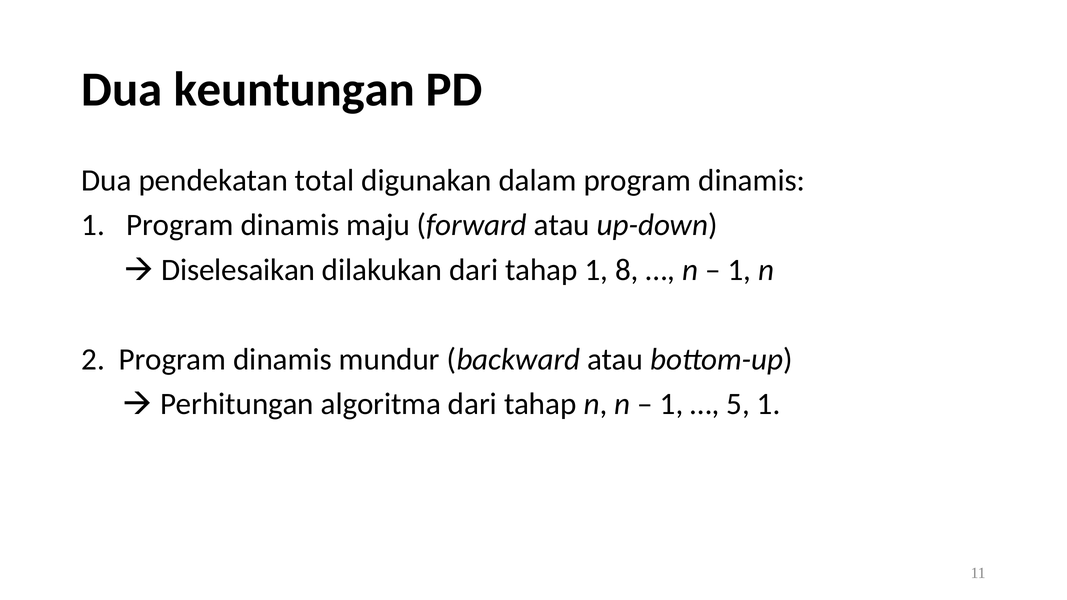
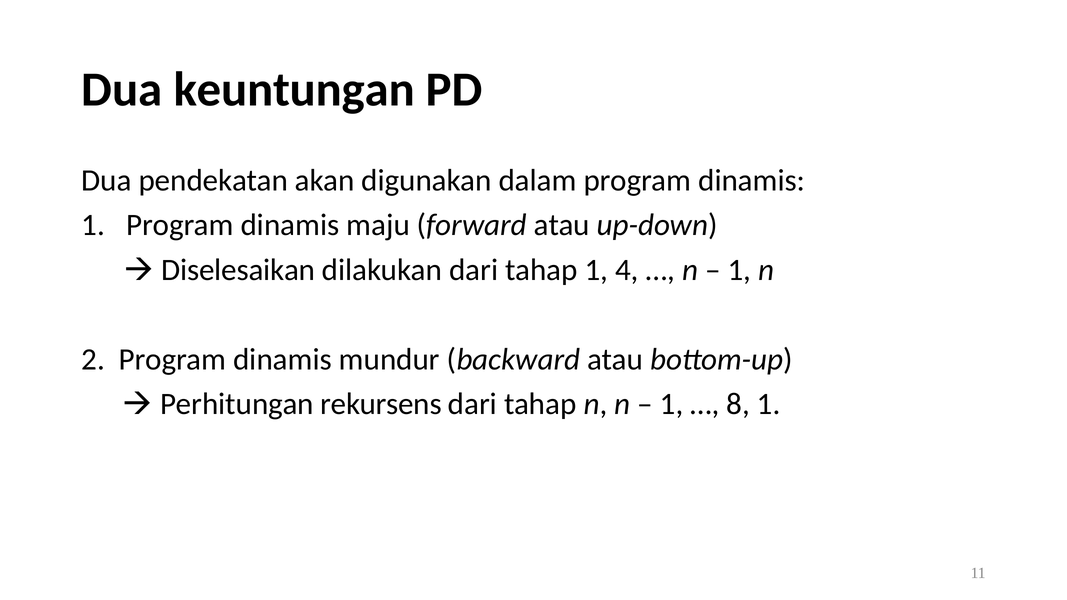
total: total -> akan (325, 180)
8: 8 -> 4 (627, 270)
algoritma: algoritma -> rekursens (381, 404)
5: 5 -> 8 (738, 404)
